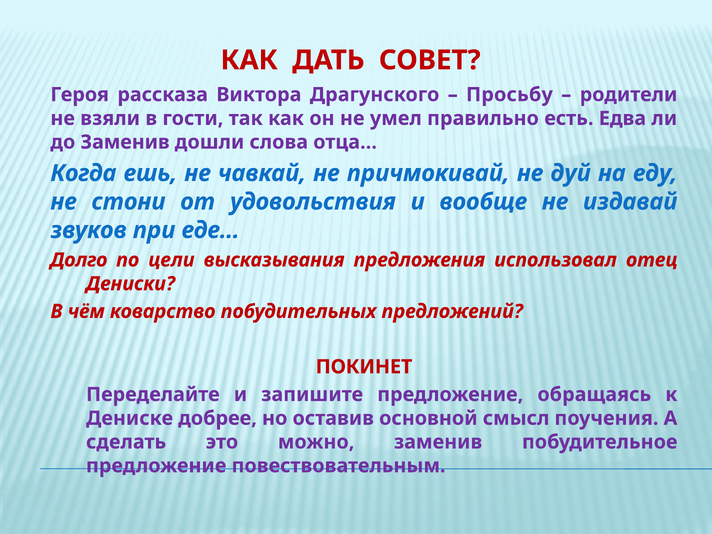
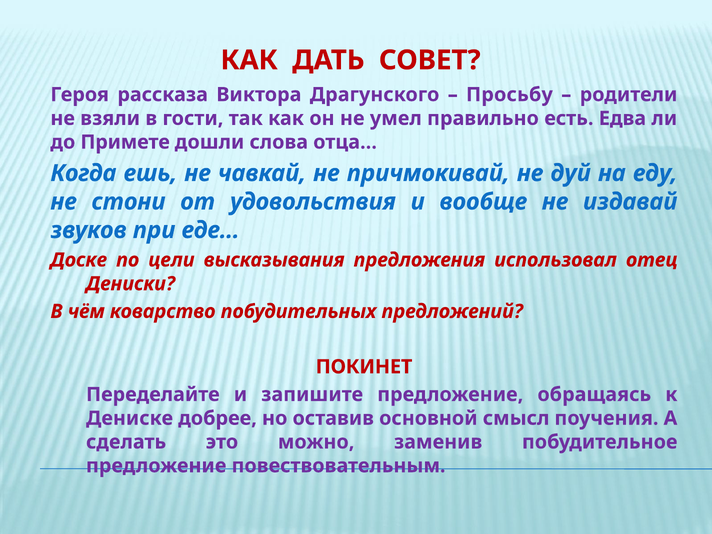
до Заменив: Заменив -> Примете (125, 142)
Долго: Долго -> Доске (79, 260)
